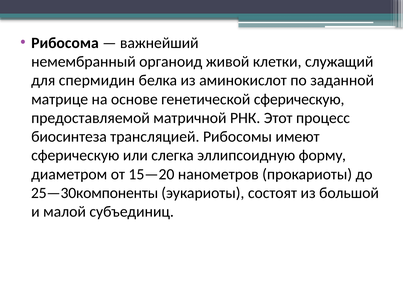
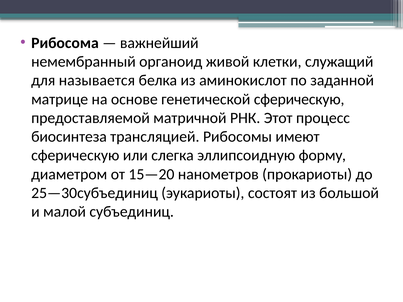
спермидин: спермидин -> называется (97, 81)
25—30компоненты: 25—30компоненты -> 25—30субъединиц (95, 193)
